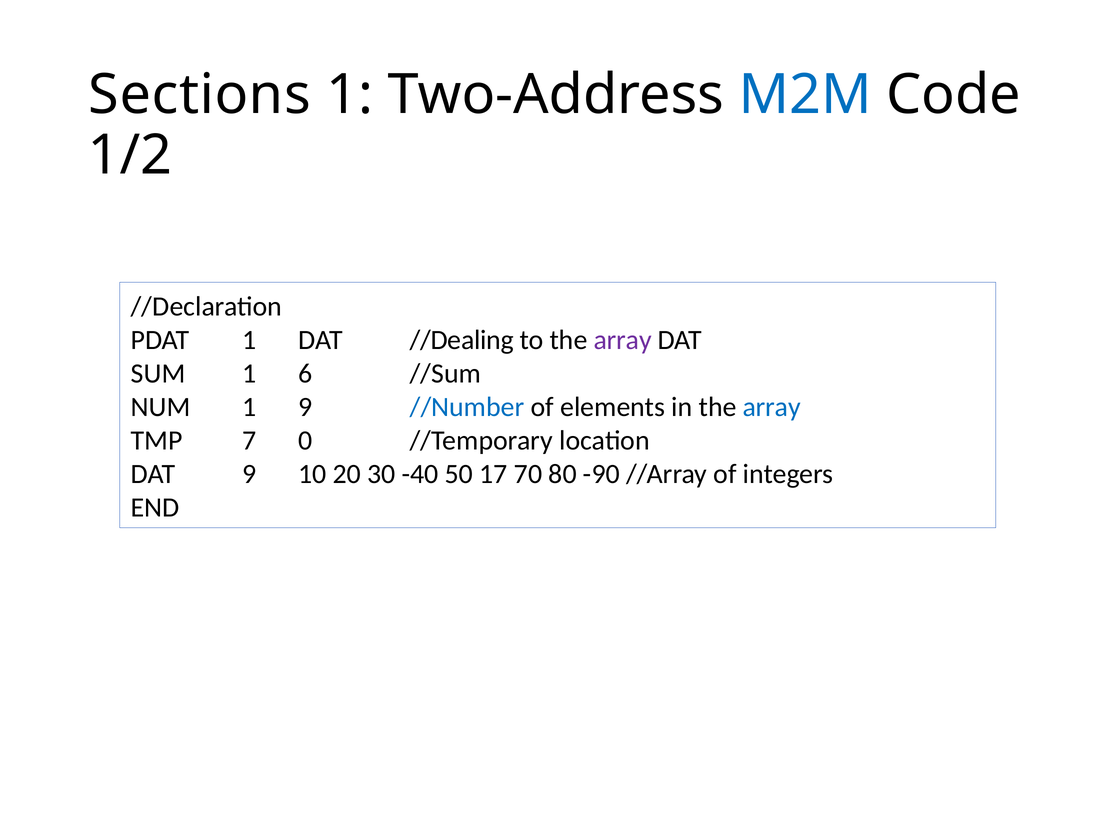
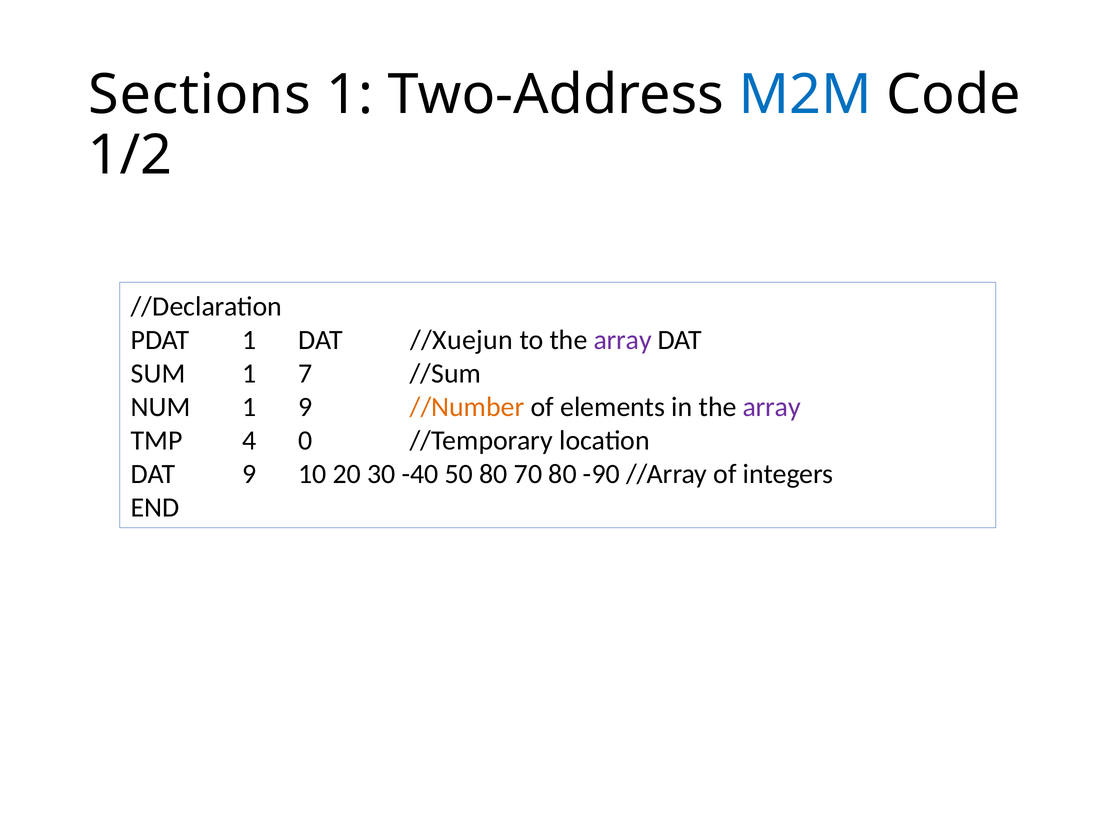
//Dealing: //Dealing -> //Xuejun (461, 340)
6: 6 -> 7 (305, 373)
//Number colour: blue -> orange (467, 407)
array colour: blue -> purple (772, 407)
7: 7 -> 4 (250, 440)
50 17: 17 -> 80 (493, 474)
